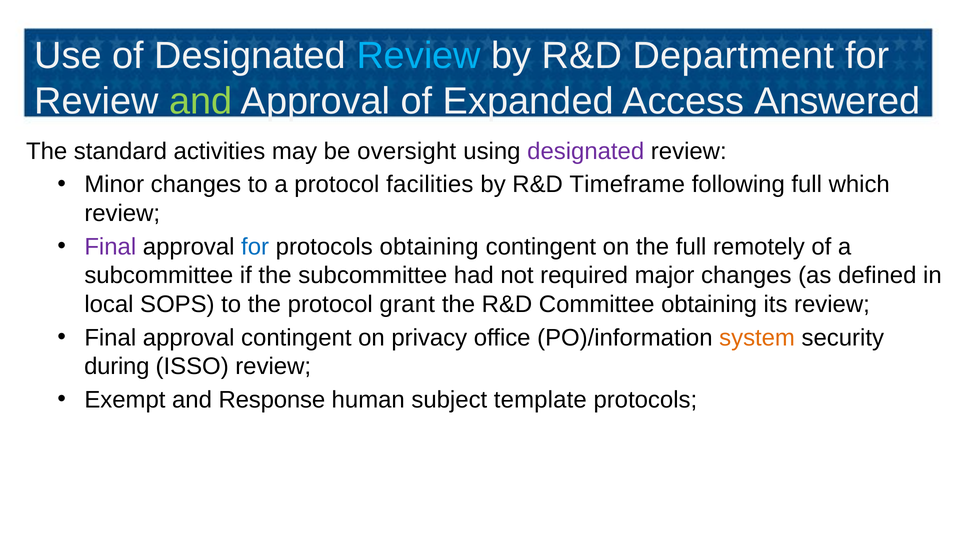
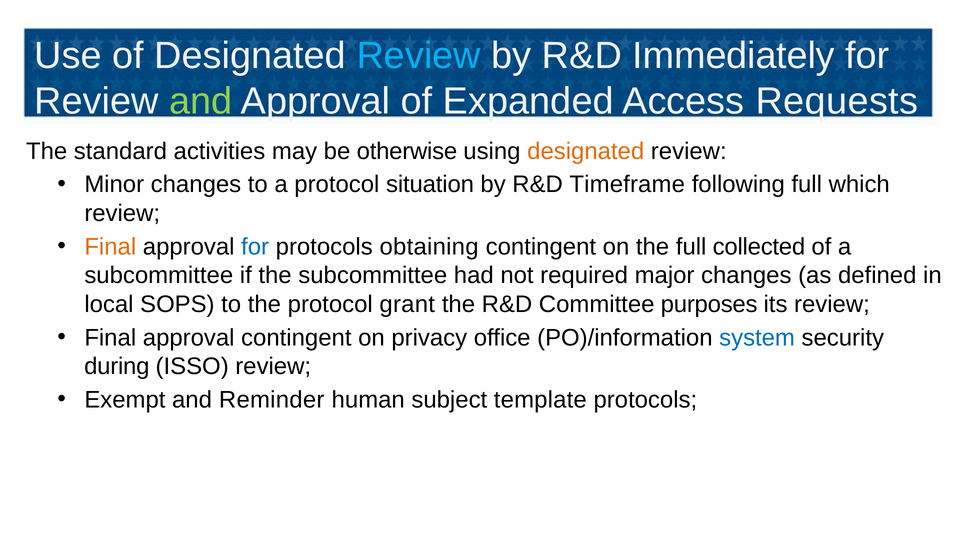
Department: Department -> Immediately (734, 56)
Answered: Answered -> Requests (837, 101)
oversight: oversight -> otherwise (407, 151)
designated colour: purple -> orange (586, 151)
facilities: facilities -> situation (430, 185)
Final colour: purple -> orange (110, 247)
remotely: remotely -> collected (759, 247)
Committee obtaining: obtaining -> purposes (709, 304)
system colour: orange -> blue (757, 338)
Response: Response -> Reminder (272, 400)
